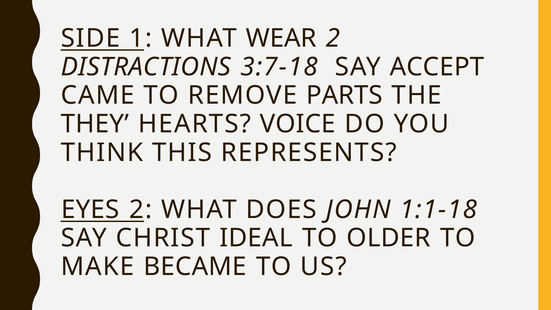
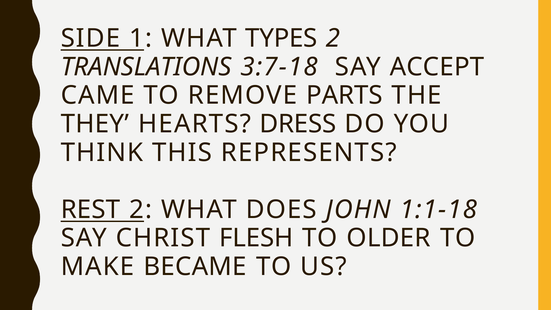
WEAR: WEAR -> TYPES (281, 38)
DISTRACTIONS: DISTRACTIONS -> TRANSLATIONS (146, 67)
VOICE: VOICE -> DRESS (298, 124)
EYES: EYES -> REST (90, 210)
IDEAL: IDEAL -> FLESH (256, 238)
